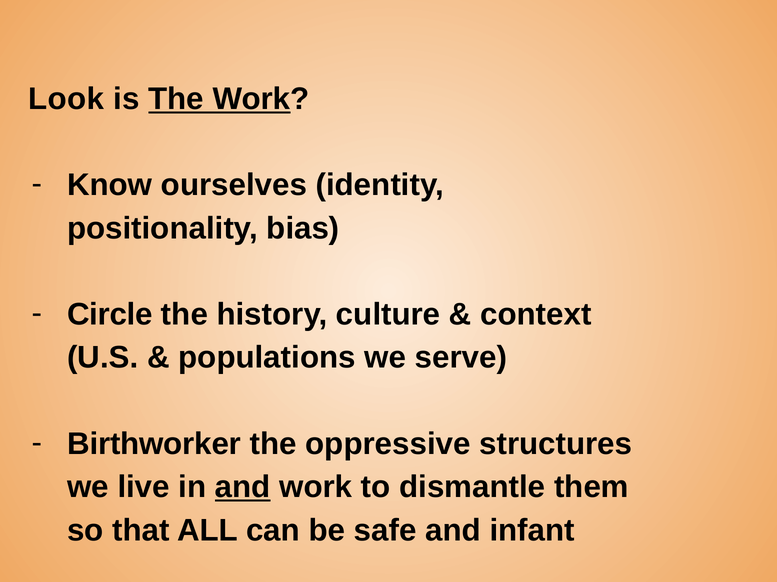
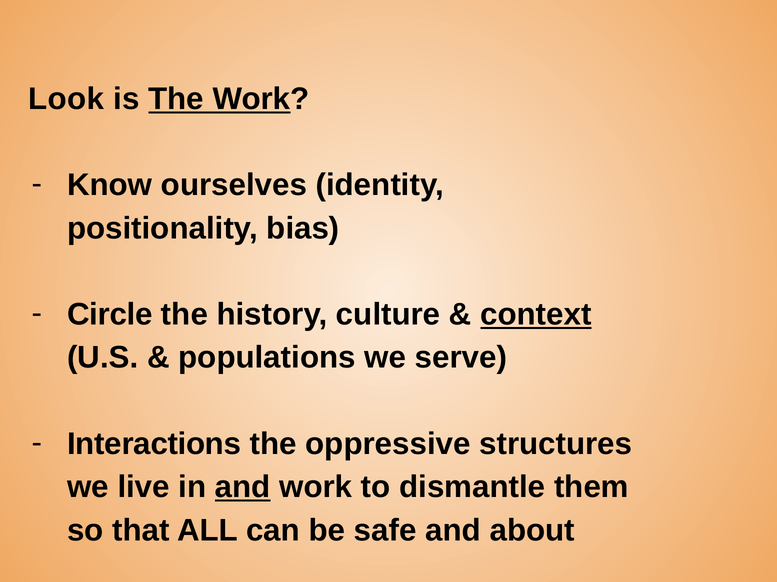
context underline: none -> present (536, 315)
Birthworker: Birthworker -> Interactions (154, 444)
infant: infant -> about (532, 531)
